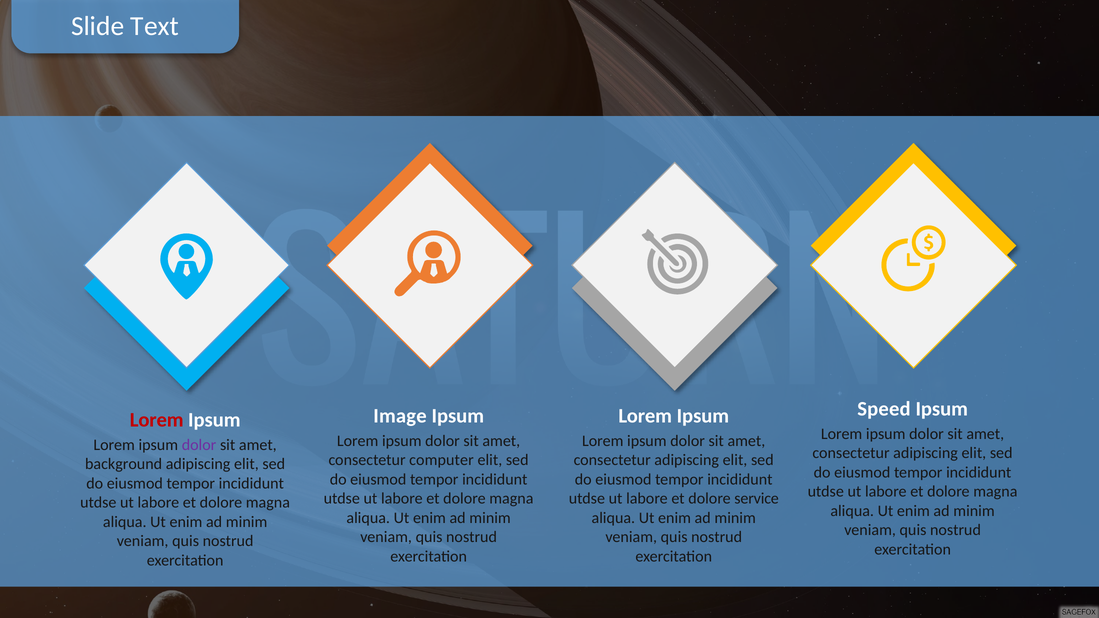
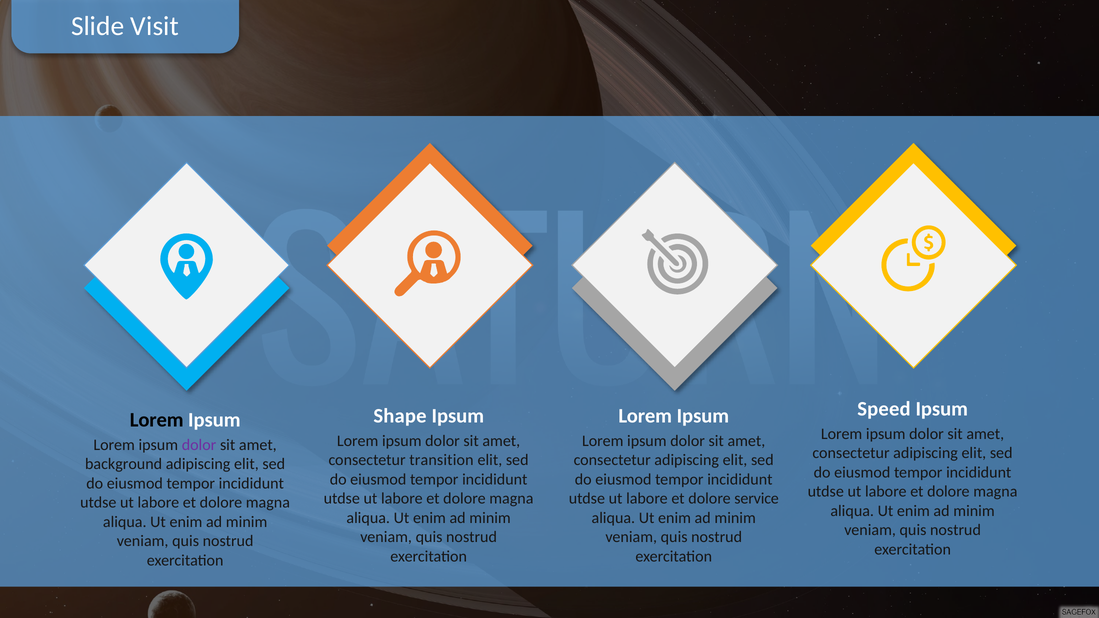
Text: Text -> Visit (155, 26)
Image: Image -> Shape (400, 416)
Lorem colour: red -> black (157, 420)
computer: computer -> transition (441, 460)
